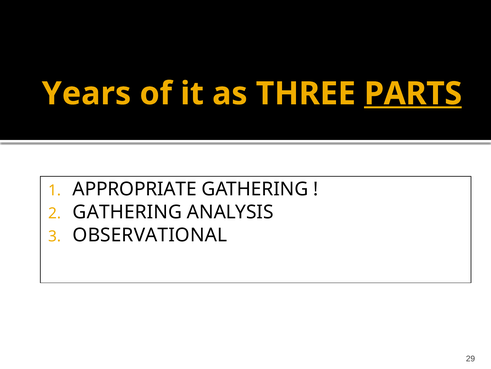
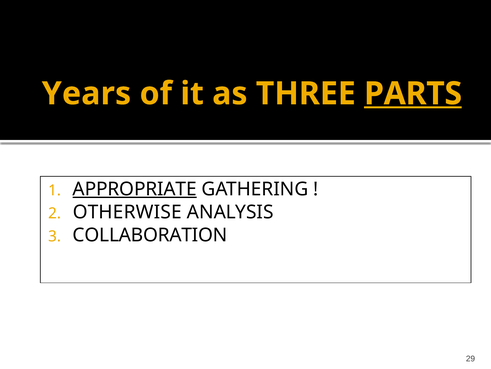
APPROPRIATE underline: none -> present (135, 189)
GATHERING: GATHERING -> OTHERWISE (127, 212)
OBSERVATIONAL: OBSERVATIONAL -> COLLABORATION (150, 235)
